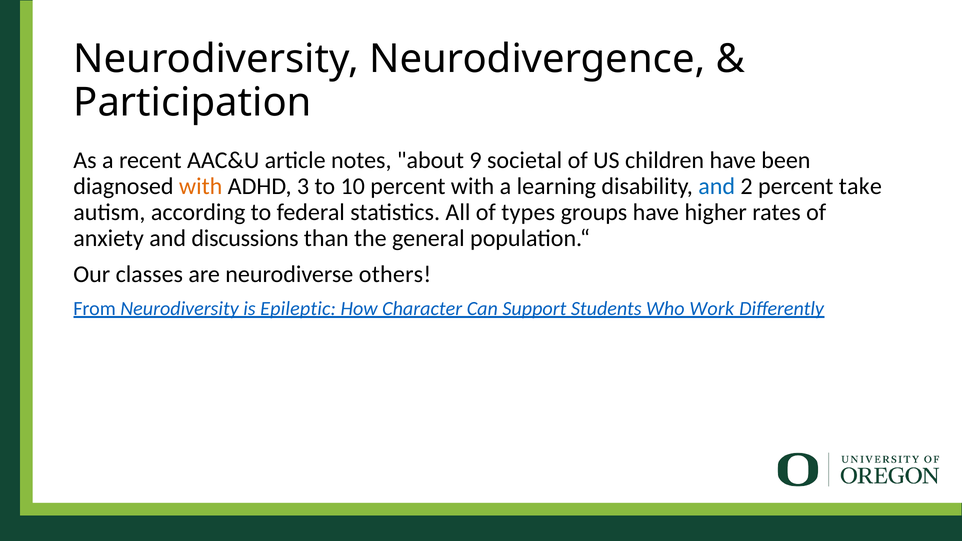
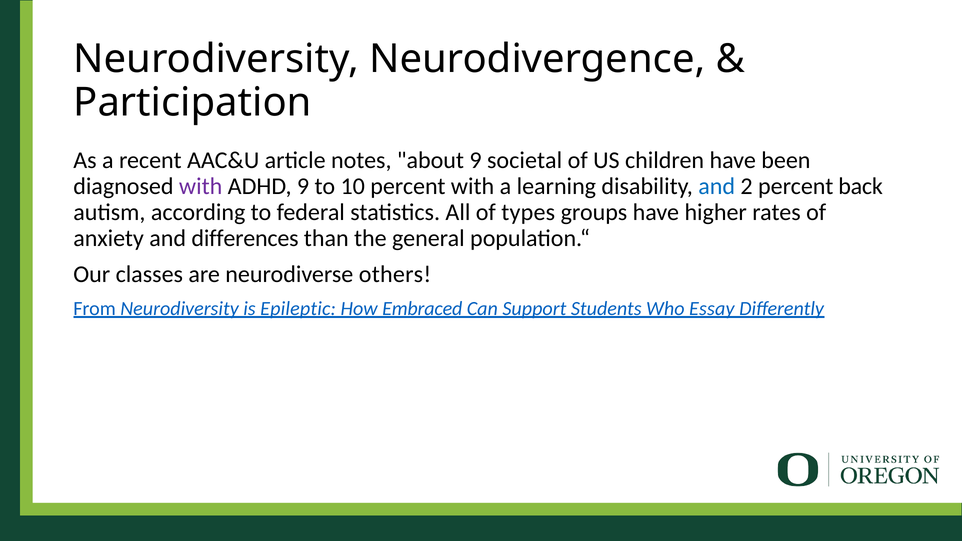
with colour: orange -> purple (201, 186)
ADHD 3: 3 -> 9 (303, 186)
take: take -> back (861, 186)
discussions: discussions -> differences (245, 238)
Character: Character -> Embraced (422, 309)
Work: Work -> Essay (712, 309)
